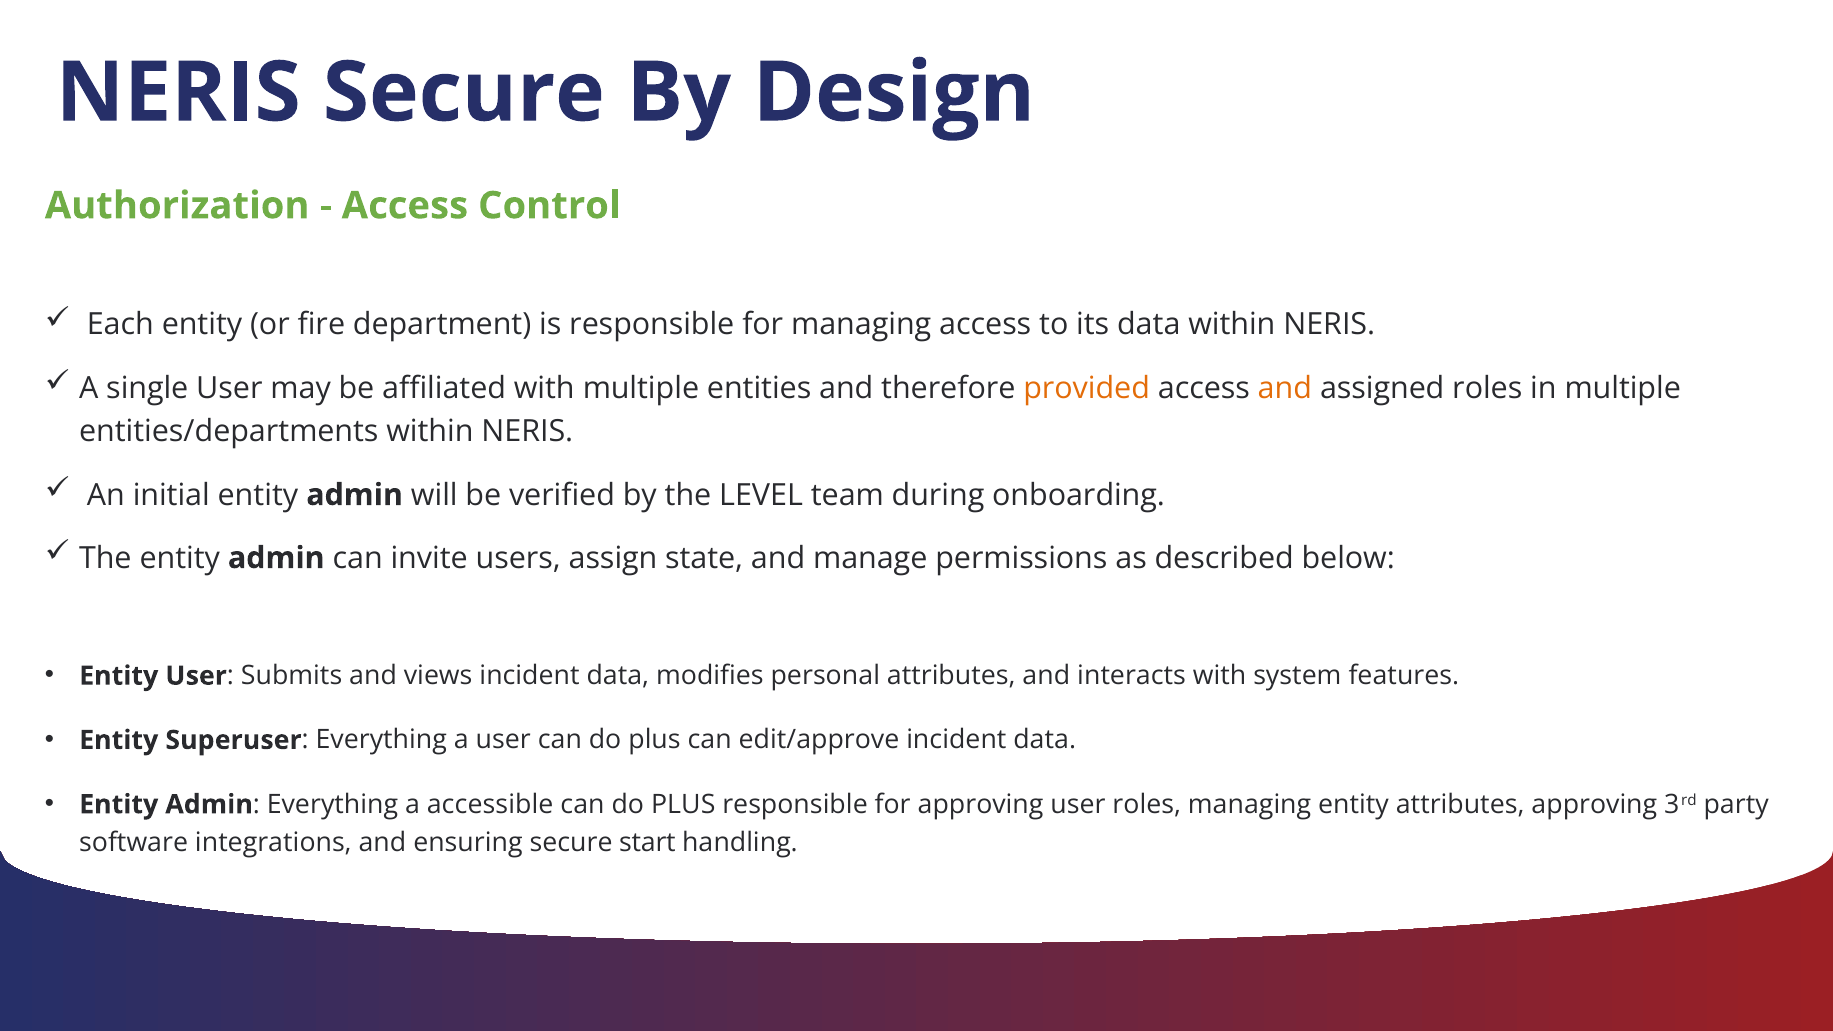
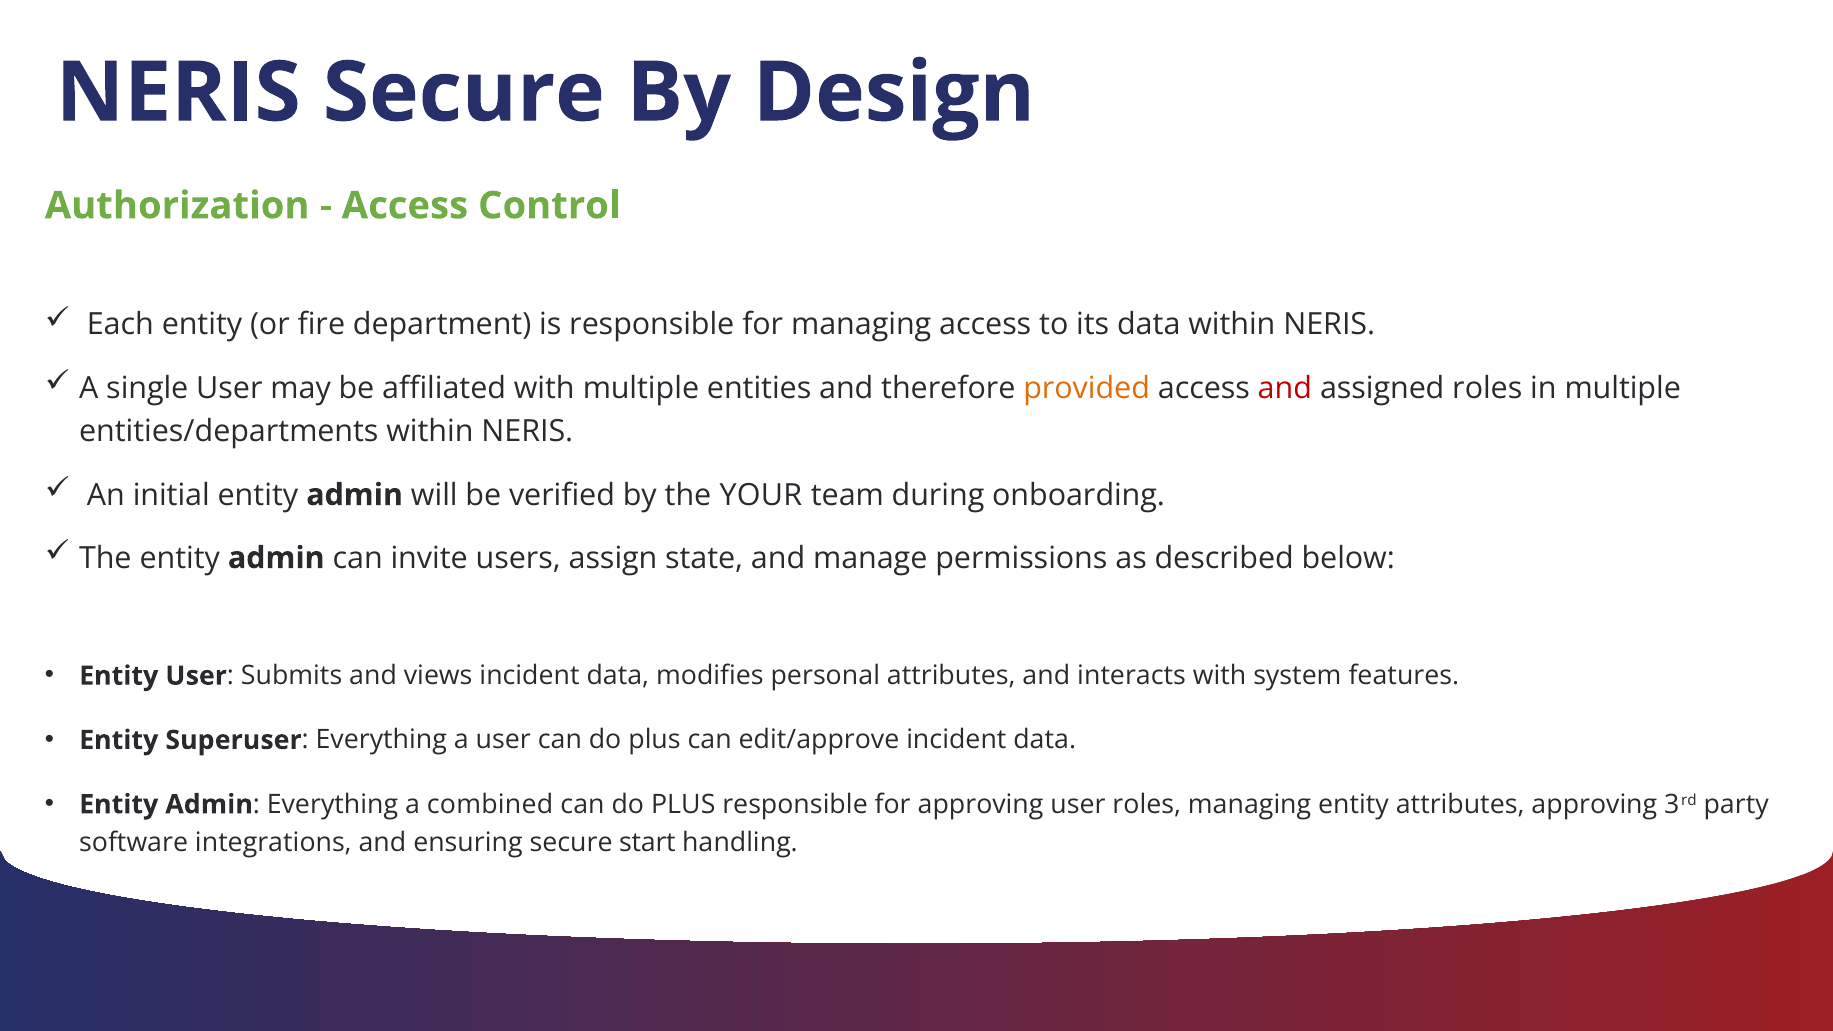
and colour: orange -> red (1285, 388)
LEVEL: LEVEL -> YOUR (761, 495)
accessible: accessible -> combined (490, 804)
